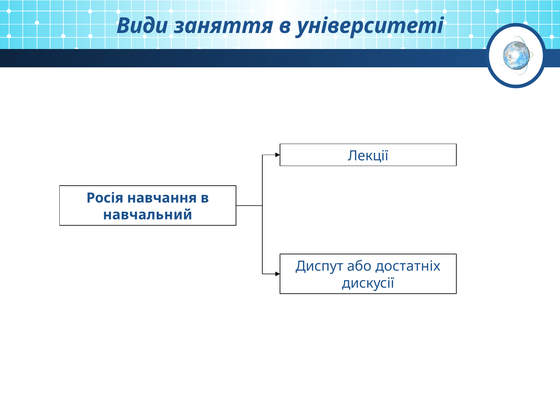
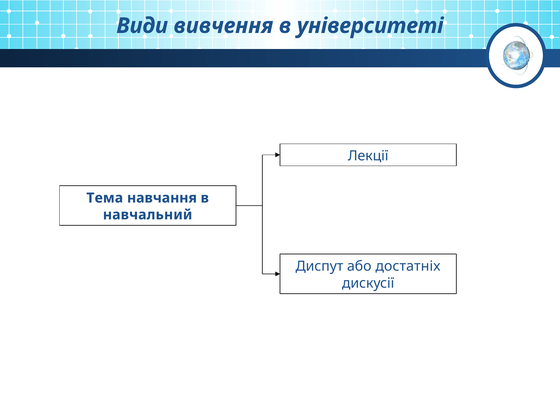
заняття: заняття -> вивчення (223, 26)
Росія: Росія -> Тема (105, 198)
